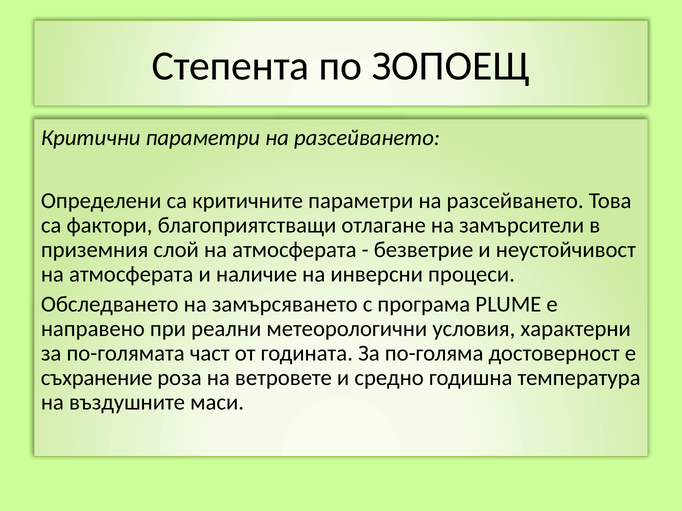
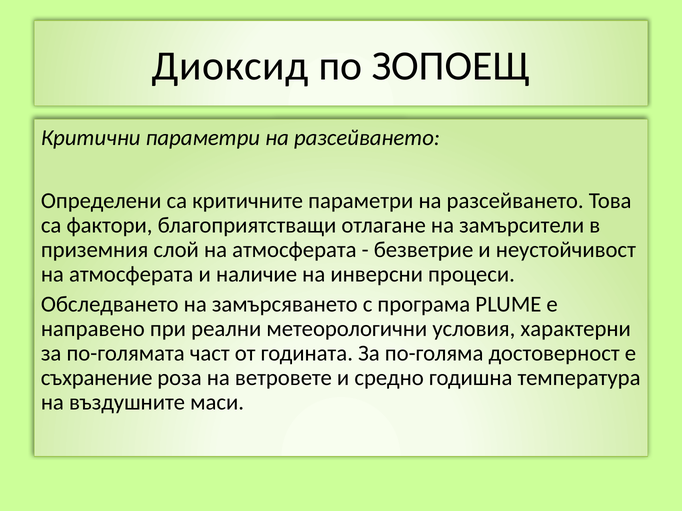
Степента: Степента -> Диоксид (230, 66)
